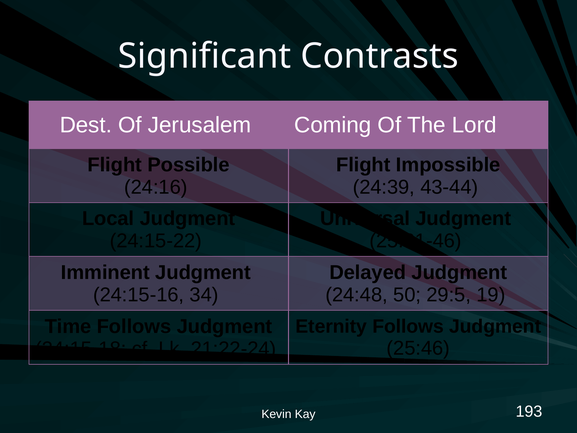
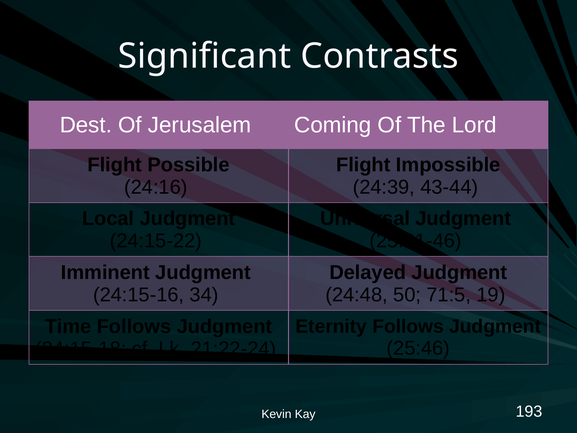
29:5: 29:5 -> 71:5 (449, 295)
